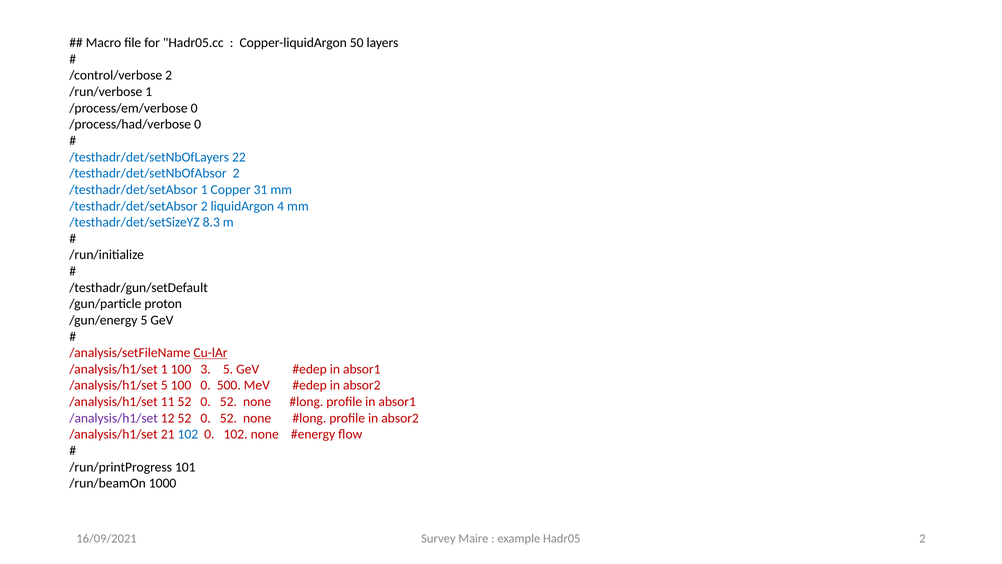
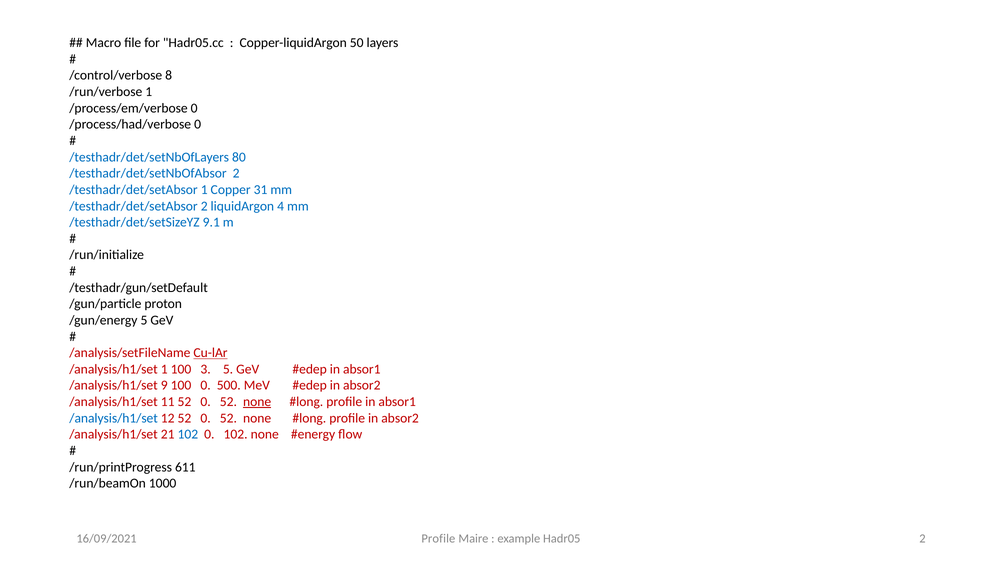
/control/verbose 2: 2 -> 8 (169, 75)
22: 22 -> 80 (239, 157)
8.3: 8.3 -> 9.1 (211, 222)
/analysis/h1/set 5: 5 -> 9 (164, 385)
none underline: none -> present (257, 402)
/analysis/h1/set colour: purple -> blue (114, 418)
101: 101 -> 611 (185, 467)
16/09/2021 Survey: Survey -> Profile (438, 538)
